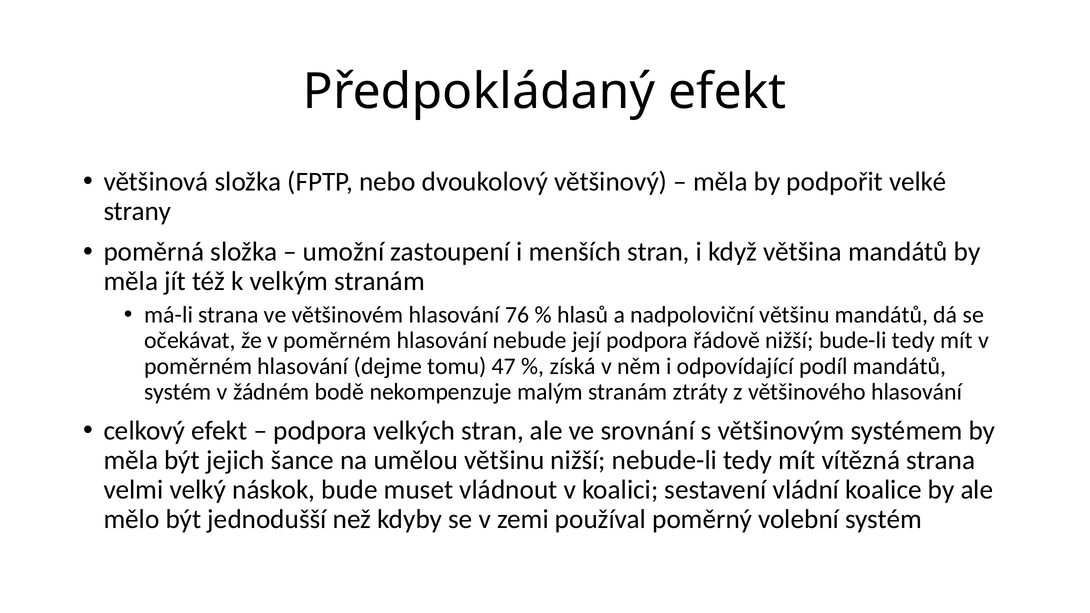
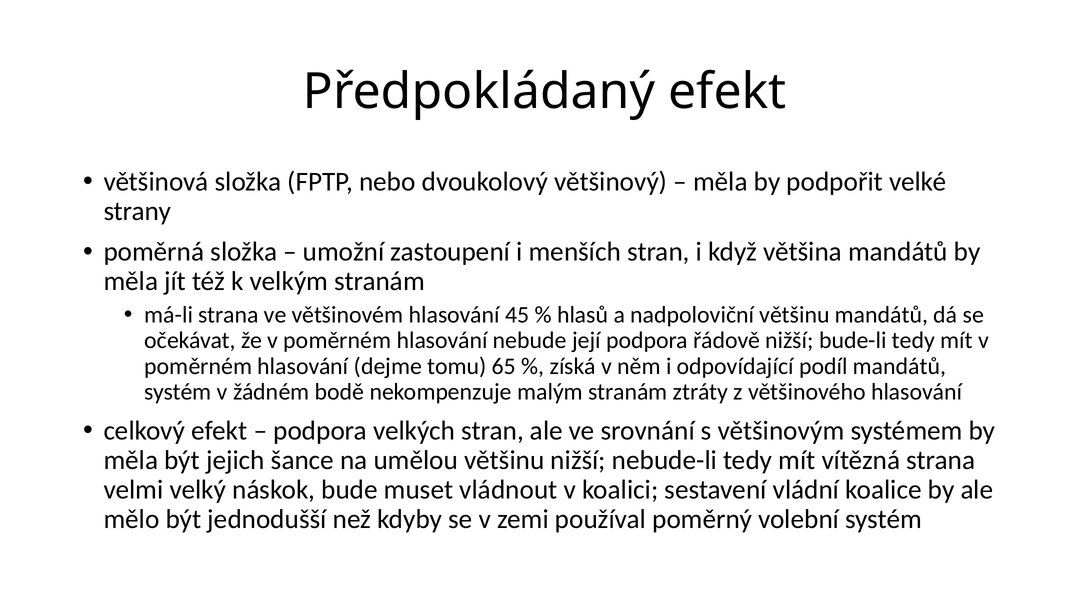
76: 76 -> 45 (517, 315)
47: 47 -> 65 (504, 366)
